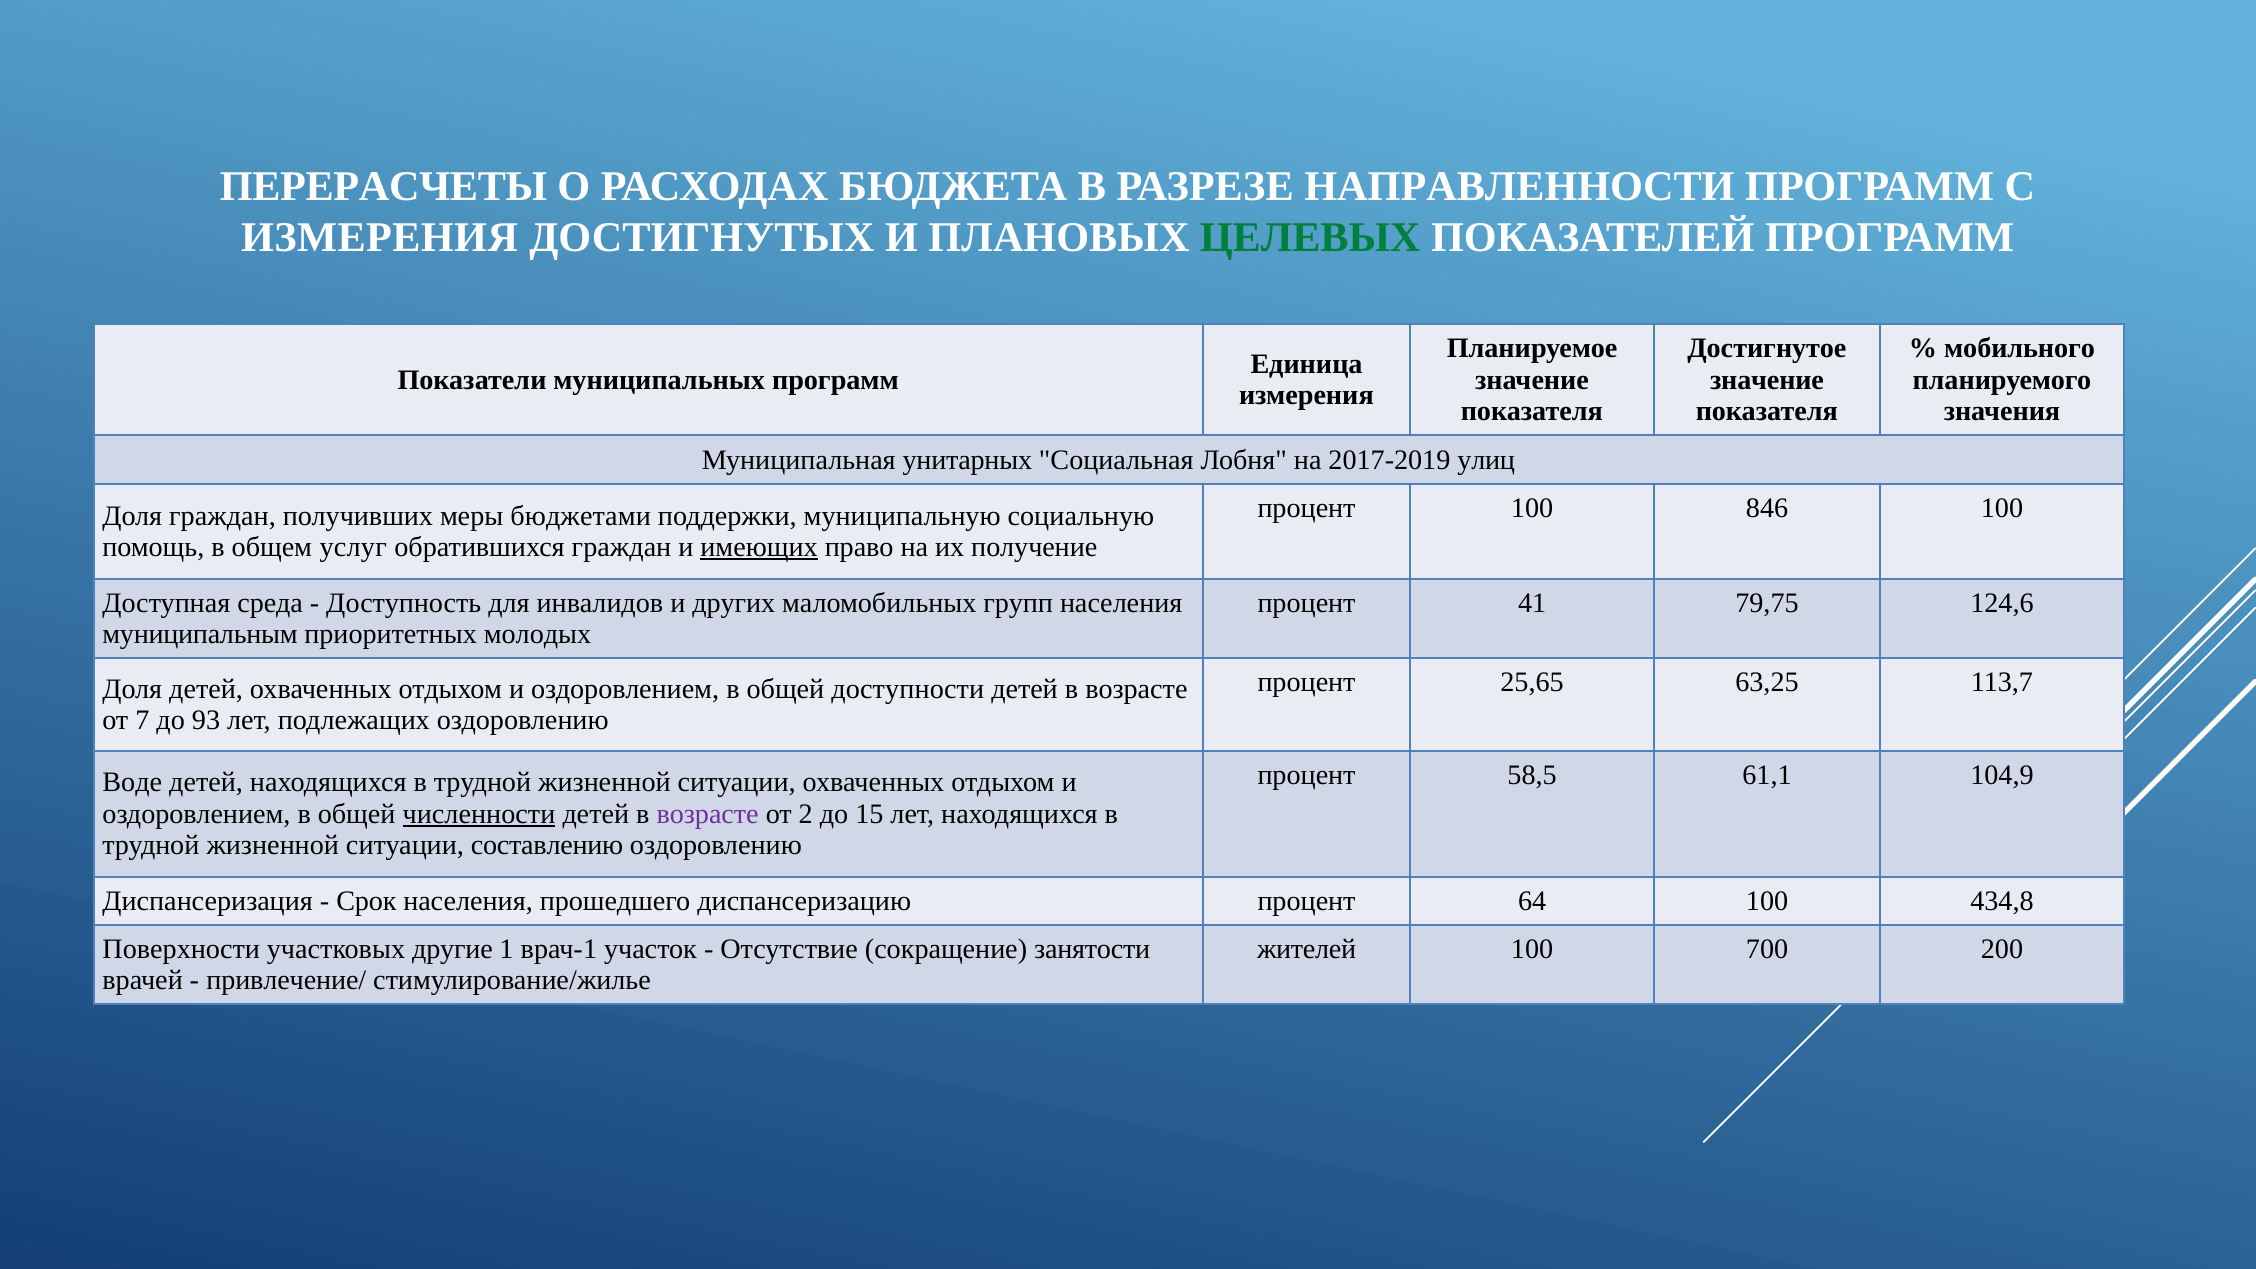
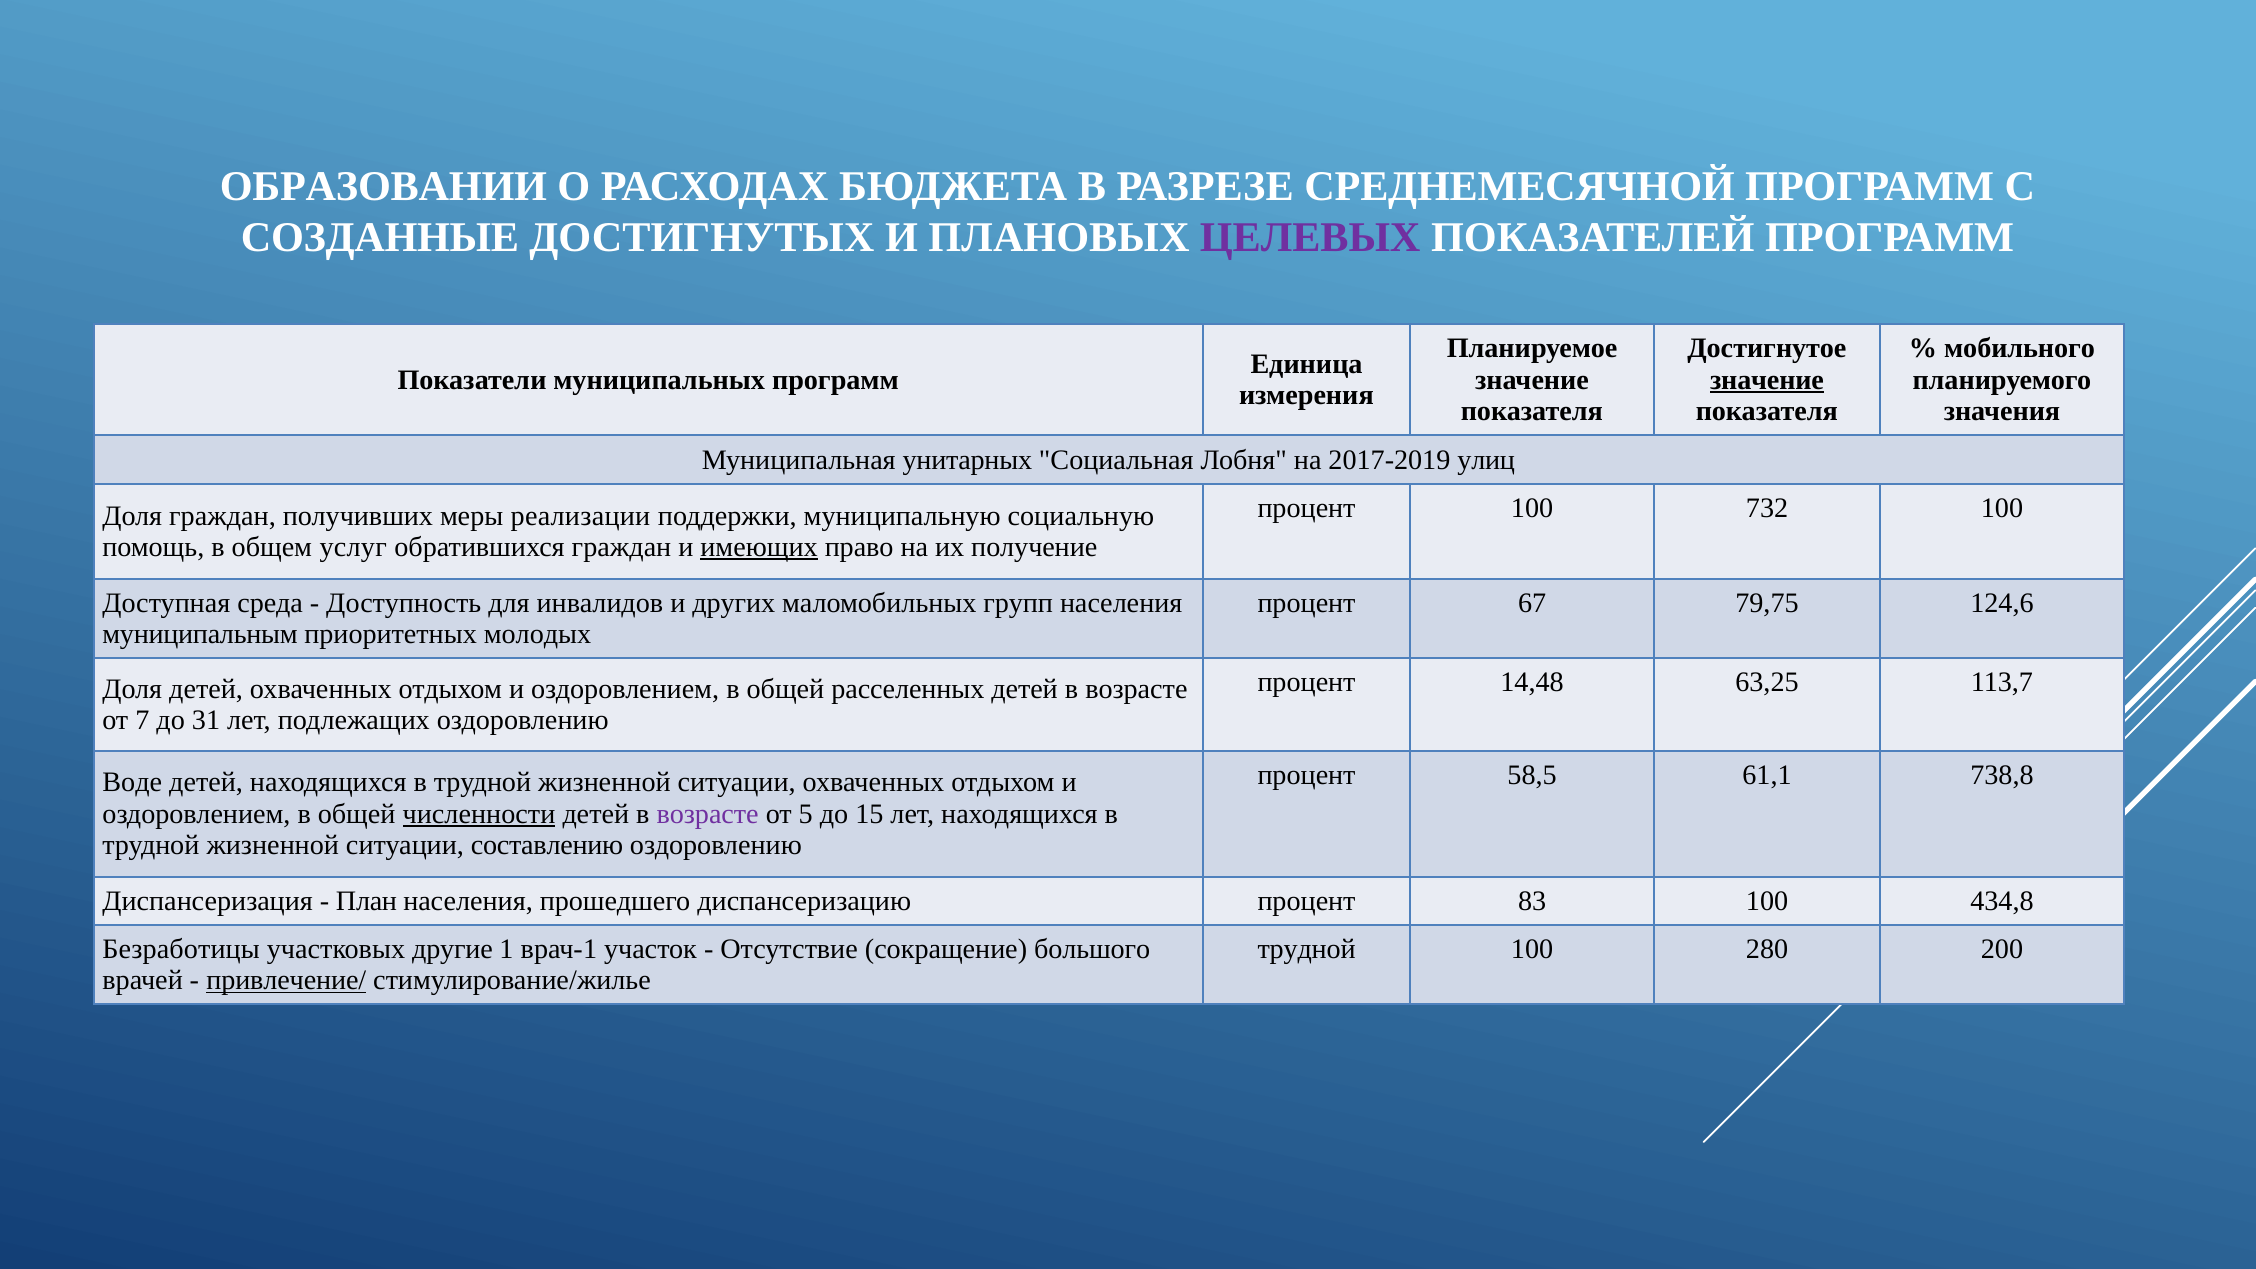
ПЕРЕРАСЧЕТЫ: ПЕРЕРАСЧЕТЫ -> ОБРАЗОВАНИИ (383, 186)
НАПРАВЛЕННОСТИ: НАПРАВЛЕННОСТИ -> СРЕДНЕМЕСЯЧНОЙ (1520, 186)
ИЗМЕРЕНИЯ: ИЗМЕРЕНИЯ -> СОЗДАННЫЕ (380, 237)
ЦЕЛЕВЫХ colour: green -> purple (1310, 237)
значение underline: none -> present (1767, 380)
846: 846 -> 732 (1767, 508)
бюджетами: бюджетами -> реализации (581, 516)
41: 41 -> 67 (1532, 603)
25,65: 25,65 -> 14,48 (1532, 683)
доступности: доступности -> расселенных (908, 689)
93: 93 -> 31 (206, 720)
104,9: 104,9 -> 738,8 (2002, 775)
2: 2 -> 5 (806, 814)
Срок: Срок -> План (367, 901)
64: 64 -> 83 (1532, 901)
Поверхности: Поверхности -> Безработицы (181, 949)
занятости: занятости -> большого (1092, 949)
жителей: жителей -> трудной (1307, 949)
700: 700 -> 280 (1767, 949)
привлечение/ underline: none -> present (286, 980)
